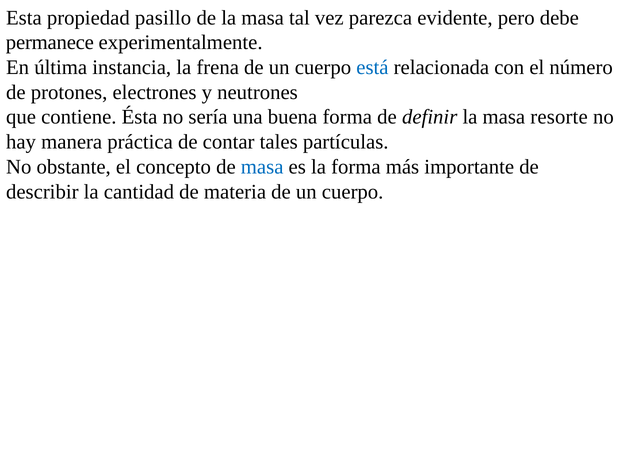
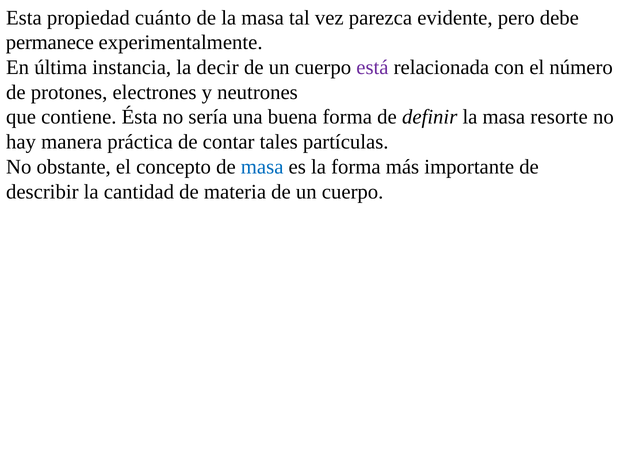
pasillo: pasillo -> cuánto (163, 18)
frena: frena -> decir (218, 68)
está colour: blue -> purple (372, 68)
